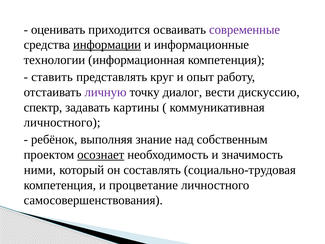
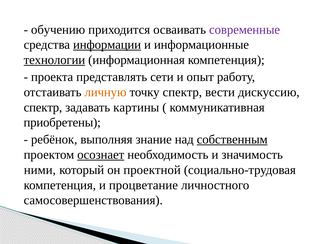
оценивать: оценивать -> обучению (58, 30)
технологии underline: none -> present (54, 60)
ставить: ставить -> проекта (52, 77)
круг: круг -> сети (162, 77)
личную colour: purple -> orange (106, 92)
точку диалог: диалог -> спектр (182, 92)
личностного: личностного -> приобретены (62, 122)
собственным underline: none -> present (232, 139)
составлять: составлять -> проектной (152, 170)
